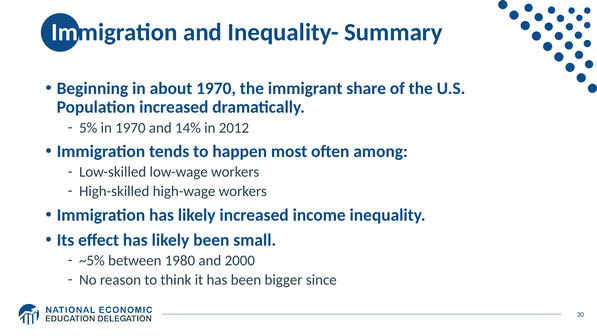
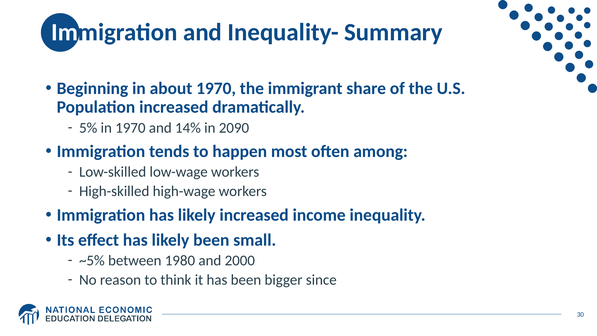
2012: 2012 -> 2090 (234, 128)
